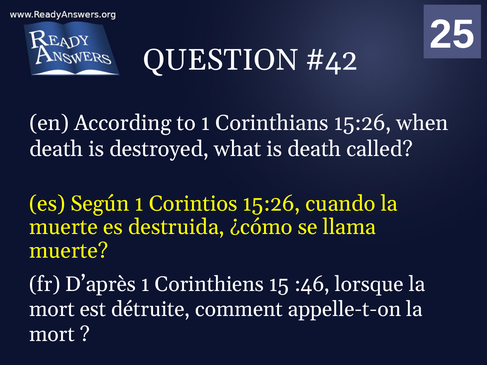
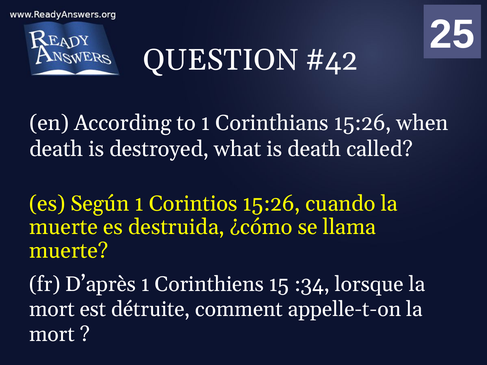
:46: :46 -> :34 (312, 284)
